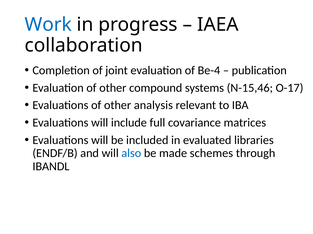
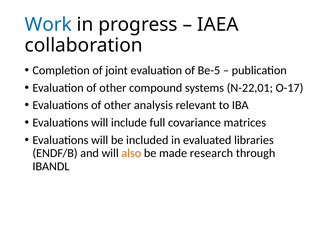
Be-4: Be-4 -> Be-5 (209, 71)
N-15,46: N-15,46 -> N-22,01 (250, 88)
also colour: blue -> orange (131, 154)
schemes: schemes -> research (211, 154)
